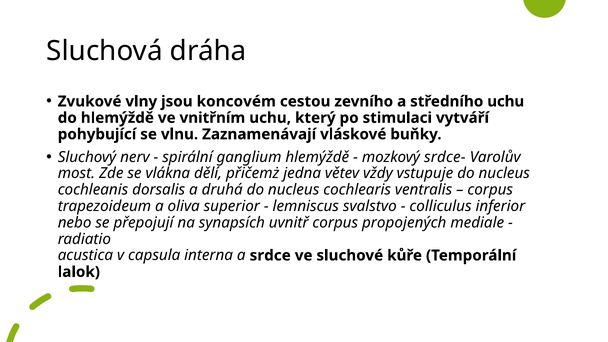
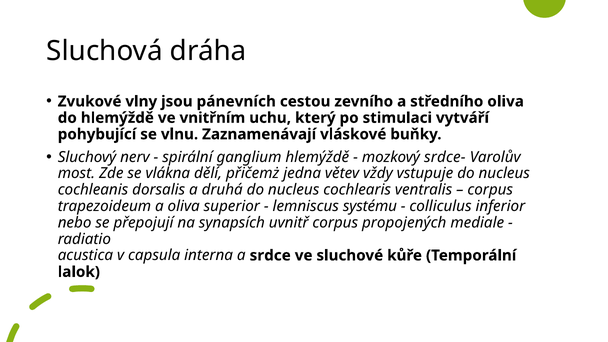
koncovém: koncovém -> pánevních (236, 101)
středního uchu: uchu -> oliva (506, 101)
svalstvo: svalstvo -> systému (370, 206)
